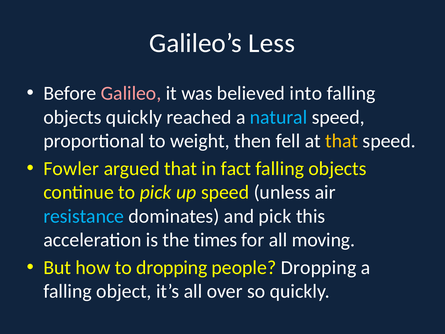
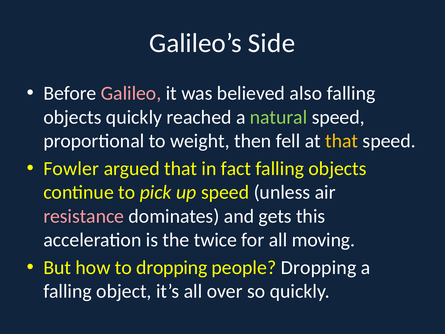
Less: Less -> Side (272, 43)
into: into -> also (306, 93)
natural colour: light blue -> light green (279, 117)
resistance colour: light blue -> pink (84, 216)
and pick: pick -> gets (275, 216)
times: times -> twice (215, 240)
